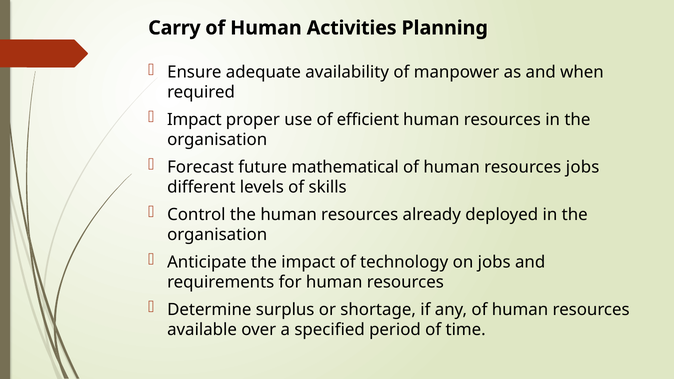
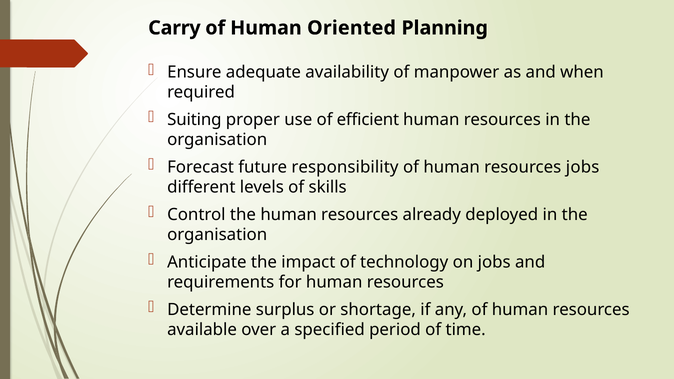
Activities: Activities -> Oriented (352, 28)
Impact: Impact -> Suiting (194, 120)
mathematical: mathematical -> responsibility (345, 167)
